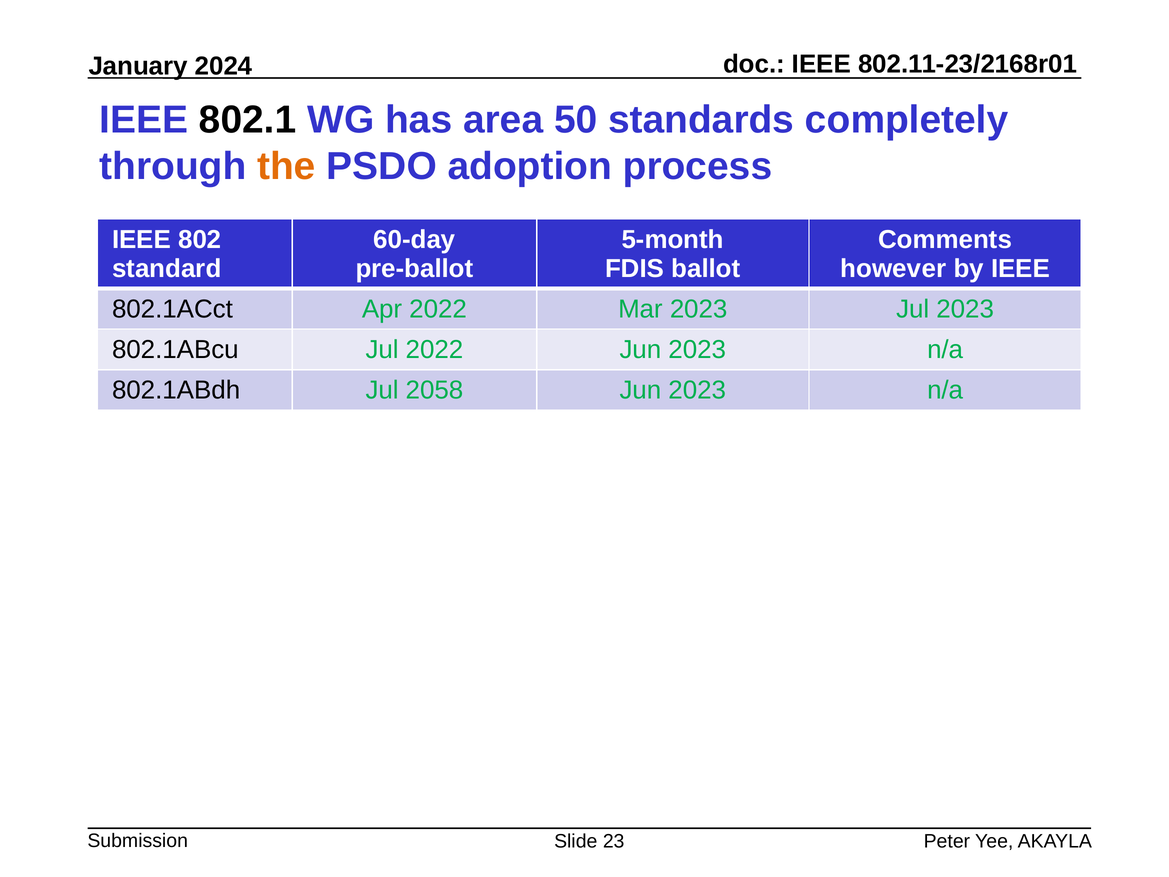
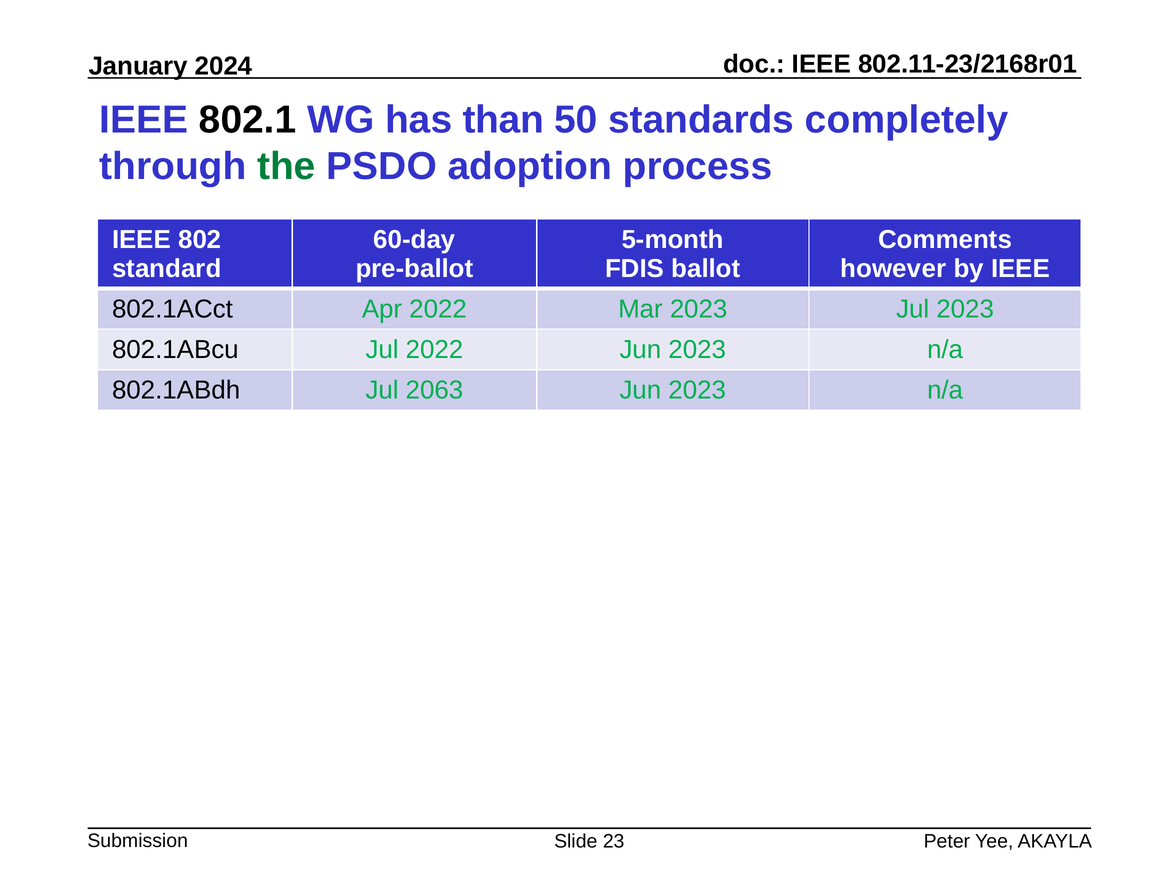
area: area -> than (503, 120)
the colour: orange -> green (286, 166)
2058: 2058 -> 2063 (434, 390)
